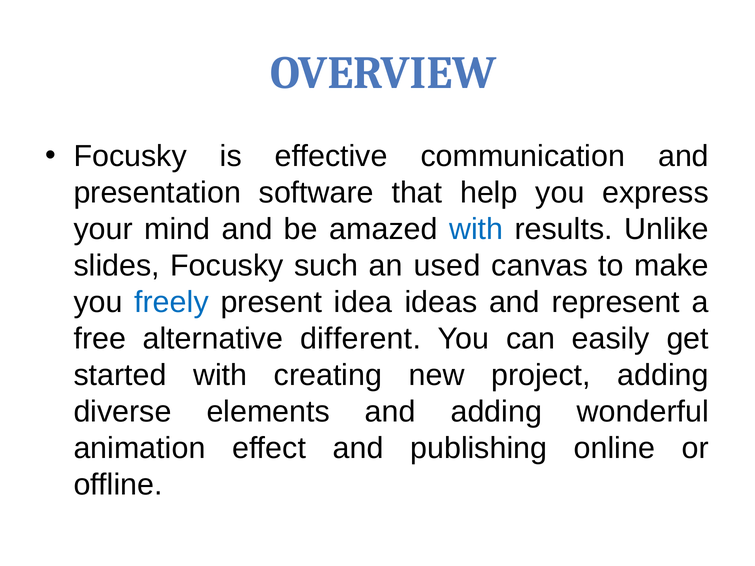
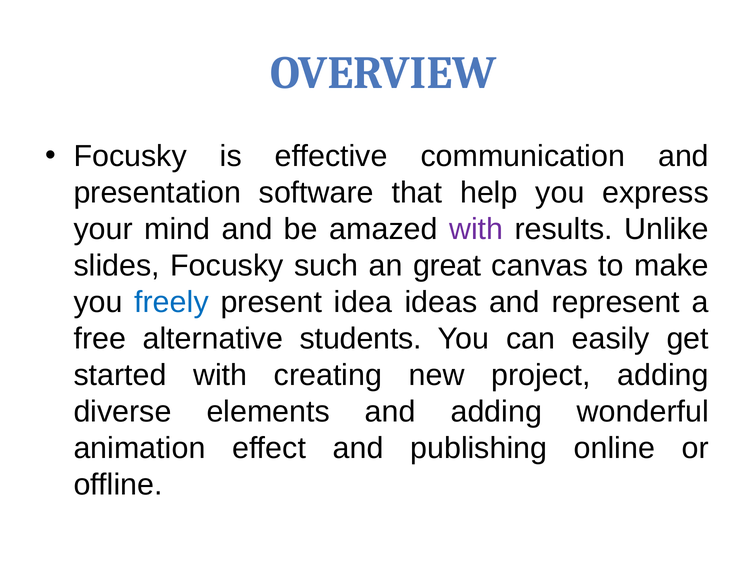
with colour: blue -> purple (476, 229)
used: used -> great (447, 266)
different: different -> students (361, 339)
